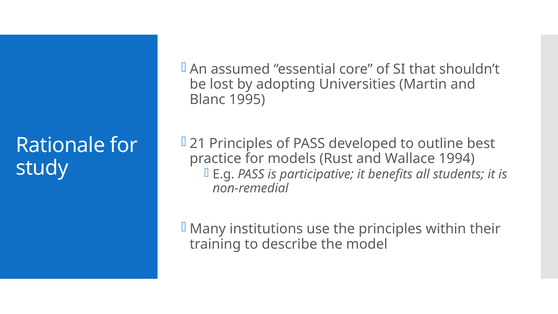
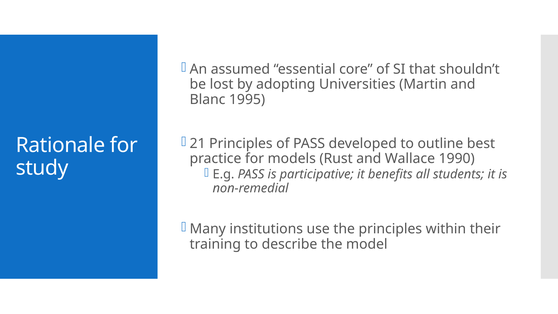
1994: 1994 -> 1990 (457, 158)
